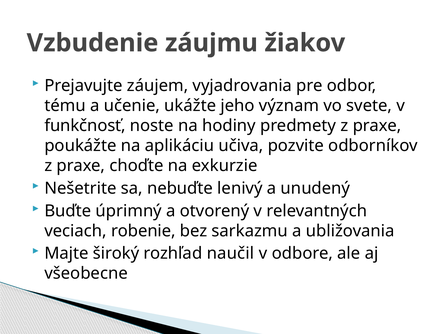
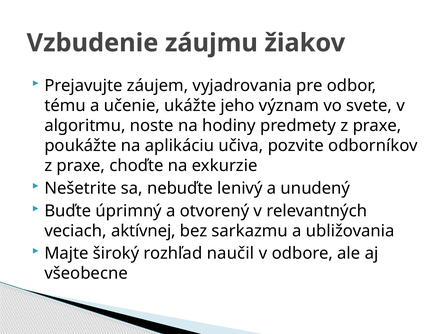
funkčnosť: funkčnosť -> algoritmu (85, 126)
robenie: robenie -> aktívnej (143, 231)
